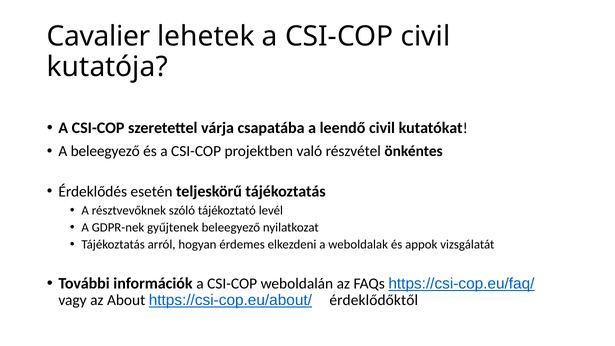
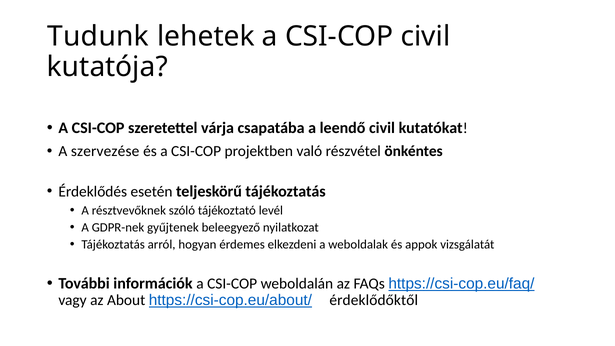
Cavalier: Cavalier -> Tudunk (98, 36)
A beleegyező: beleegyező -> szervezése (105, 151)
